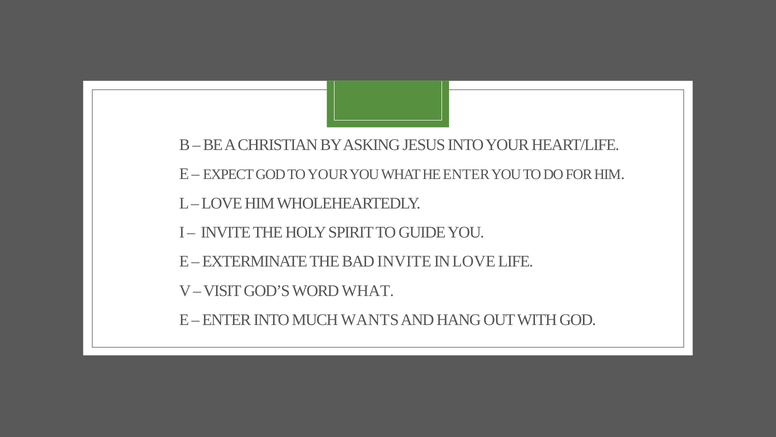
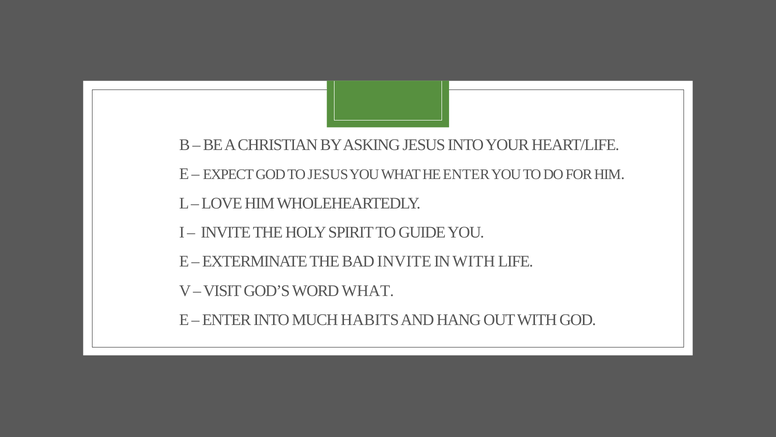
TO YOUR: YOUR -> JESUS (328, 174)
IN LOVE: LOVE -> WITH (474, 261)
WANTS: WANTS -> HABITS (370, 320)
